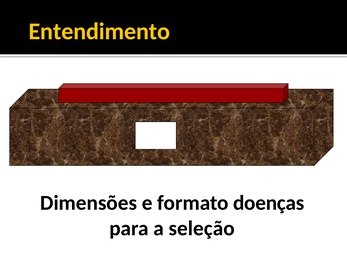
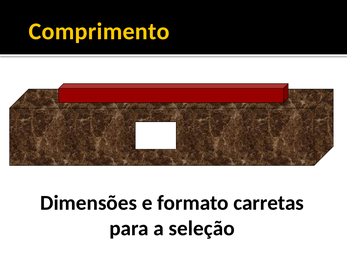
Entendimento: Entendimento -> Comprimento (99, 31)
doenças: doenças -> carretas (269, 203)
